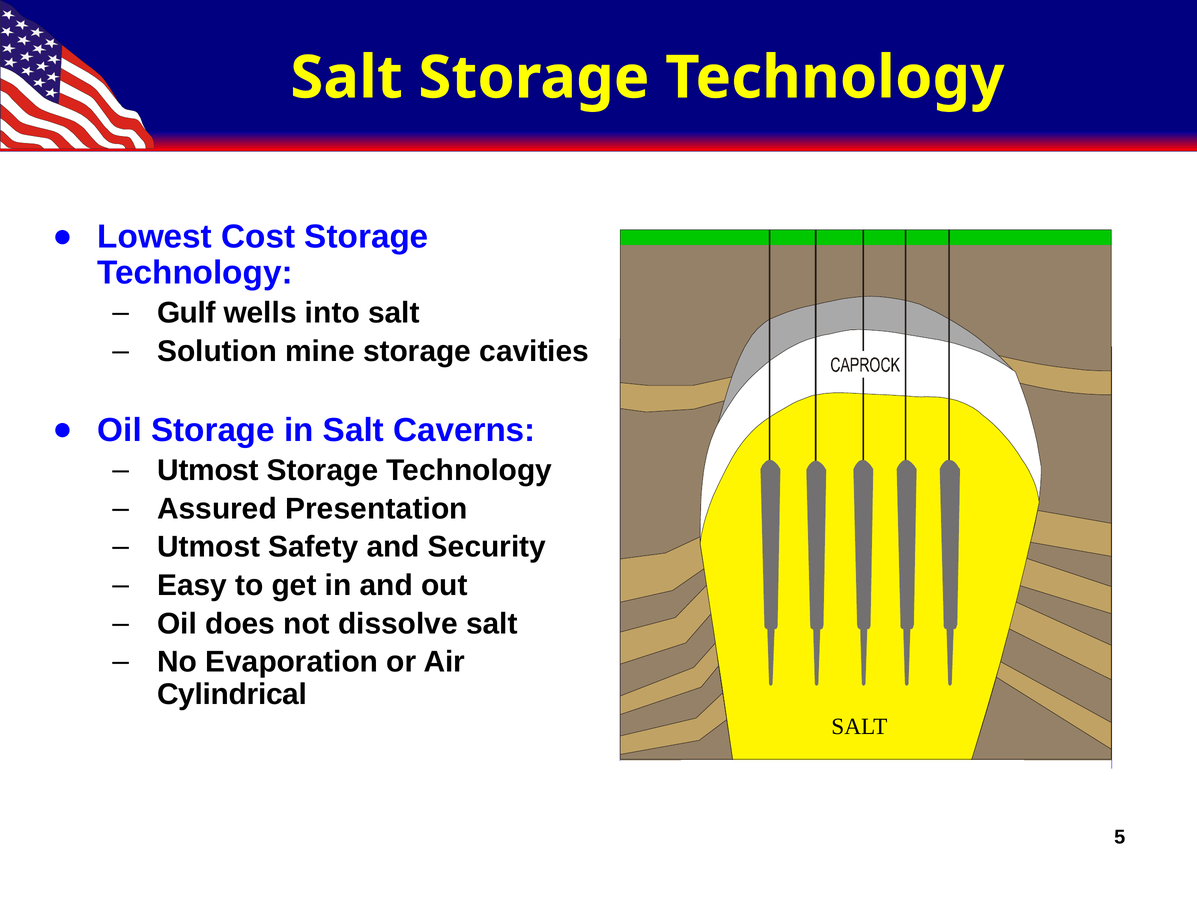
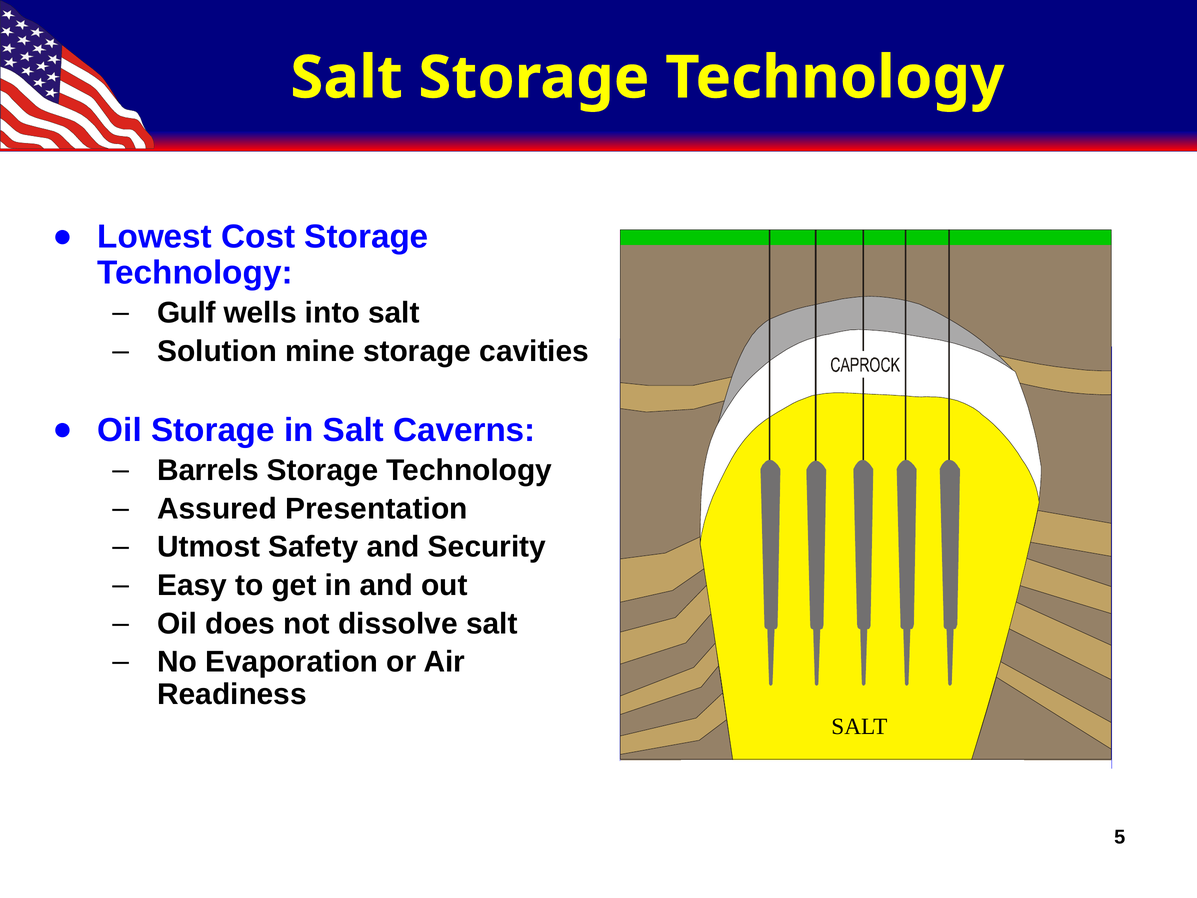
Utmost: Utmost -> Barrels (208, 470)
Cylindrical: Cylindrical -> Readiness (232, 694)
